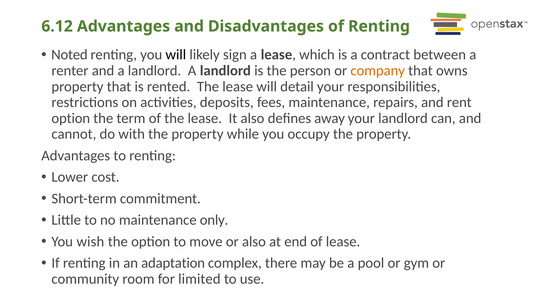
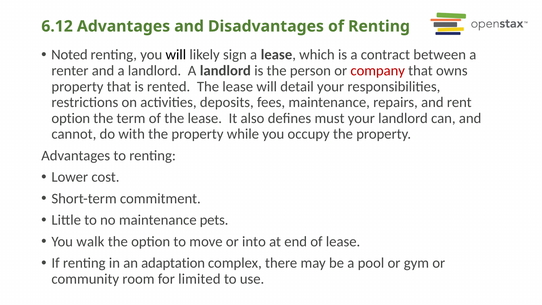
company colour: orange -> red (378, 71)
away: away -> must (330, 118)
only: only -> pets (214, 220)
wish: wish -> walk (90, 241)
or also: also -> into (254, 241)
